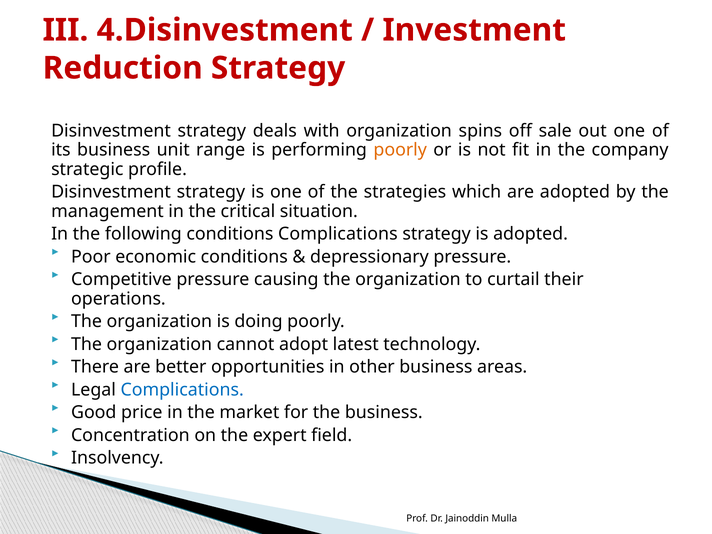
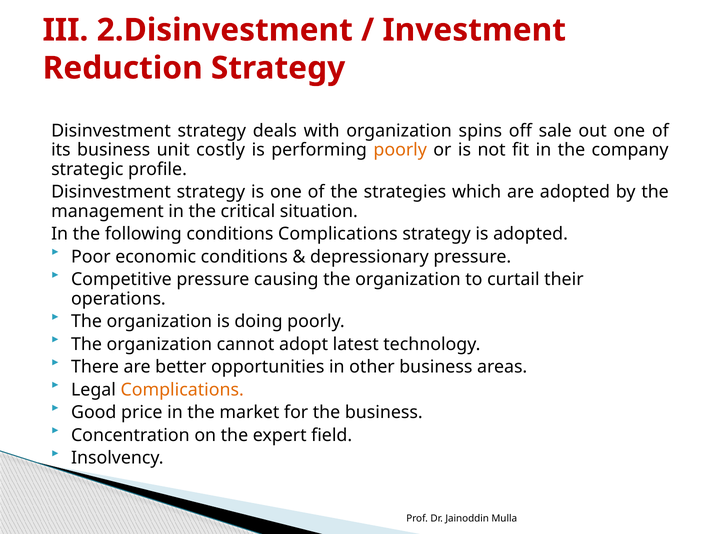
4.Disinvestment: 4.Disinvestment -> 2.Disinvestment (225, 30)
range: range -> costly (221, 150)
Complications colour: blue -> orange (182, 390)
